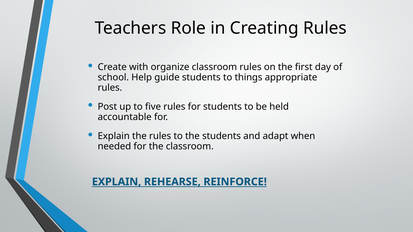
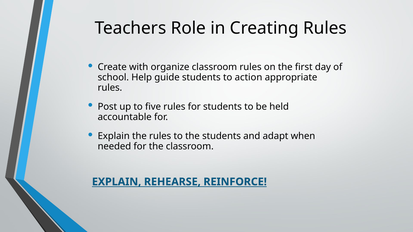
things: things -> action (248, 77)
